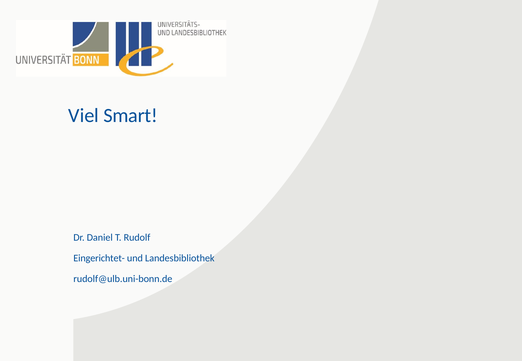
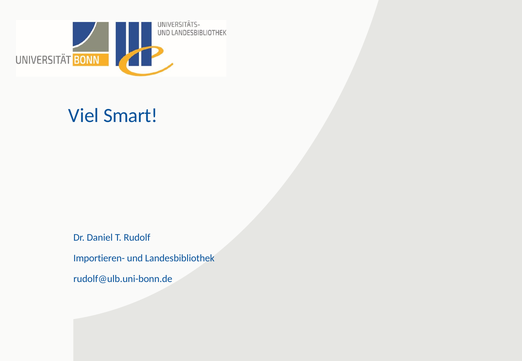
Eingerichtet-: Eingerichtet- -> Importieren- (99, 258)
